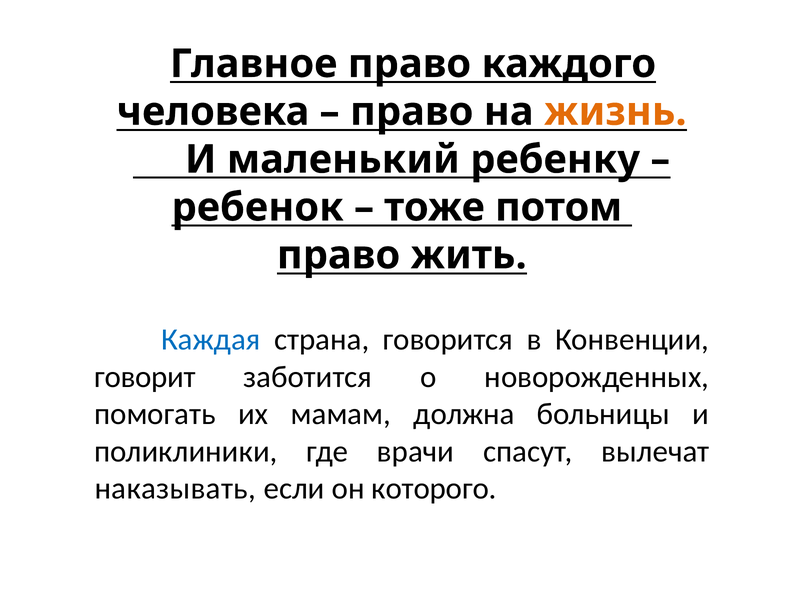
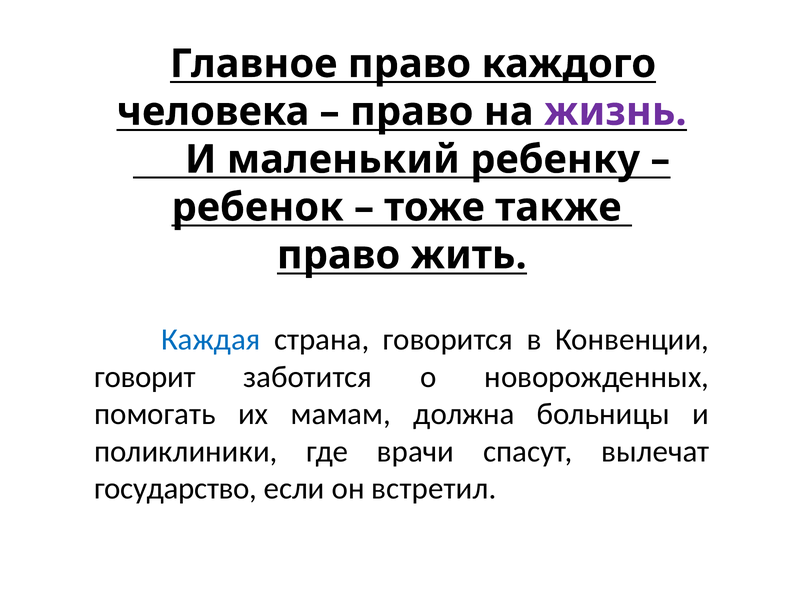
жизнь colour: orange -> purple (615, 112)
потом: потом -> также (558, 207)
наказывать: наказывать -> государство (176, 488)
которого: которого -> встретил (434, 488)
